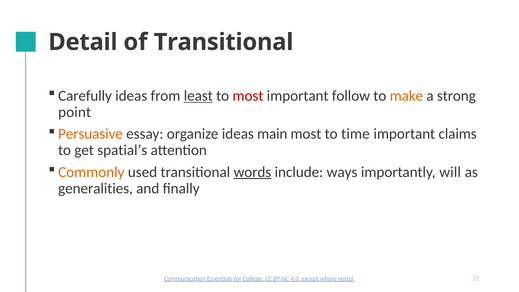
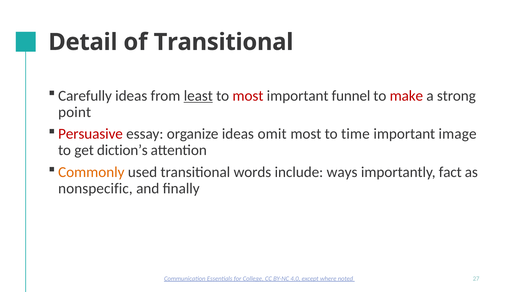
follow: follow -> funnel (351, 96)
make colour: orange -> red (406, 96)
Persuasive colour: orange -> red (90, 134)
main: main -> omit (272, 134)
claims: claims -> image (458, 134)
spatial’s: spatial’s -> diction’s (122, 150)
words underline: present -> none (252, 172)
will: will -> fact (450, 172)
generalities: generalities -> nonspecific (95, 188)
